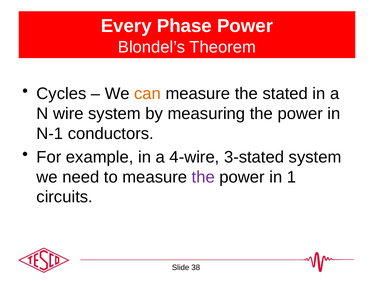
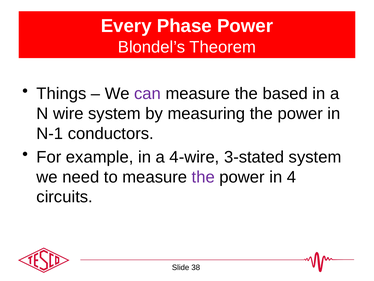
Cycles: Cycles -> Things (61, 94)
can colour: orange -> purple (147, 94)
stated: stated -> based (285, 94)
1: 1 -> 4 (292, 177)
